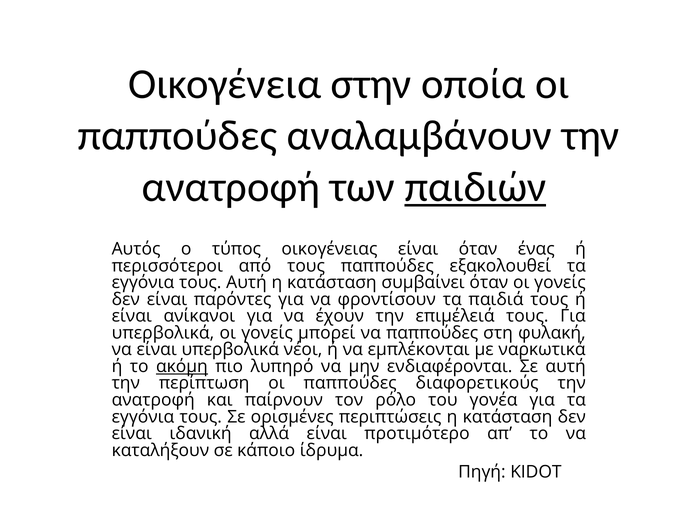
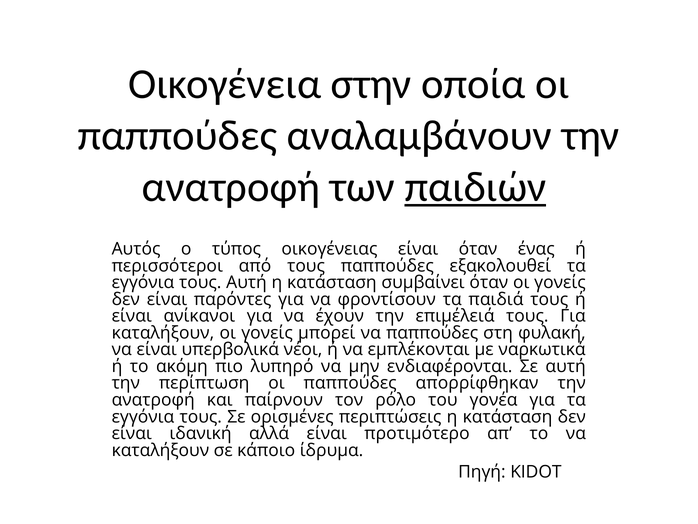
υπερβολικά: υπερβολικά -> καταλήξουν (163, 333)
ακόμη underline: present -> none (182, 366)
διαφορετικούς: διαφορετικούς -> απορρίφθηκαν (477, 383)
